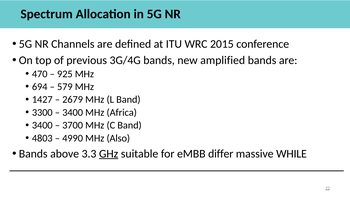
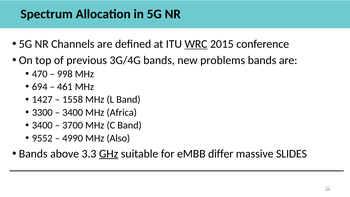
WRC underline: none -> present (196, 44)
amplified: amplified -> problems (223, 60)
925: 925 -> 998 (65, 74)
579: 579 -> 461 (65, 87)
2679: 2679 -> 1558 (73, 100)
4803: 4803 -> 9552 (42, 138)
WHILE: WHILE -> SLIDES (292, 154)
